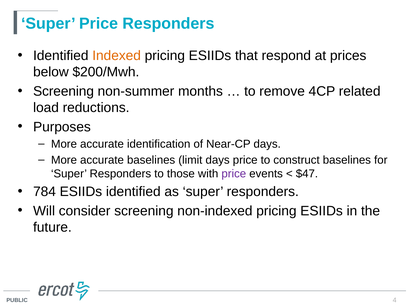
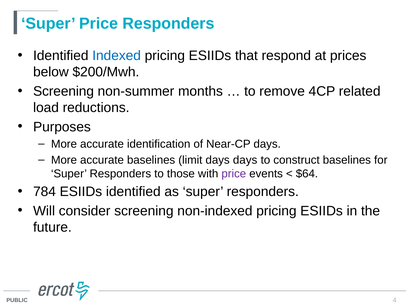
Indexed colour: orange -> blue (117, 56)
days price: price -> days (245, 160)
$47: $47 -> $64 (307, 173)
